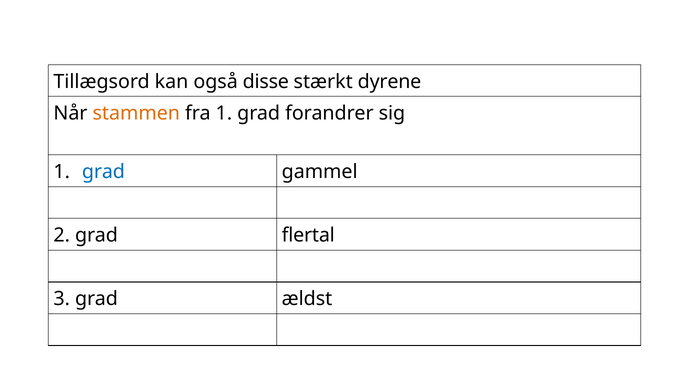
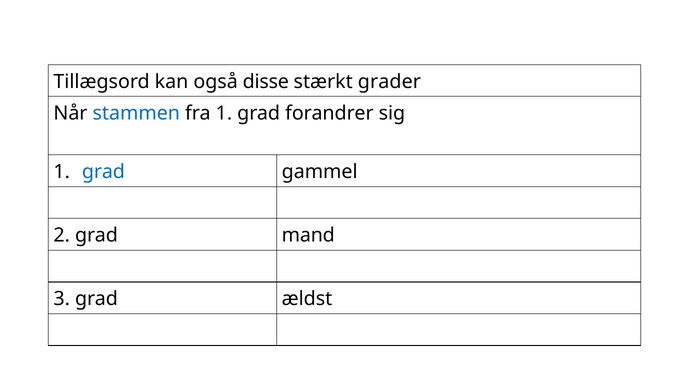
dyrene: dyrene -> grader (389, 82)
stammen colour: orange -> blue (136, 113)
flertal: flertal -> mand (308, 235)
